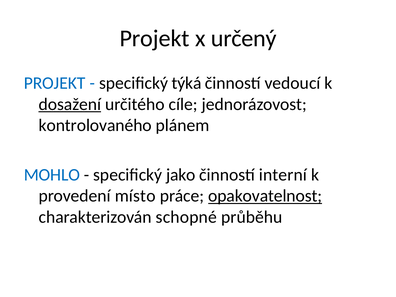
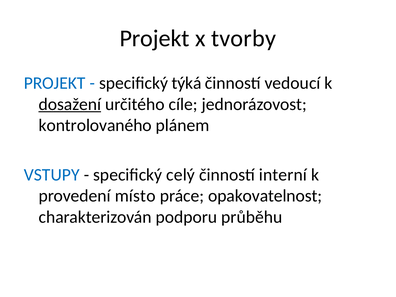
určený: určený -> tvorby (243, 38)
MOHLO: MOHLO -> VSTUPY (52, 175)
jako: jako -> celý (181, 175)
opakovatelnost underline: present -> none (265, 196)
schopné: schopné -> podporu (186, 217)
